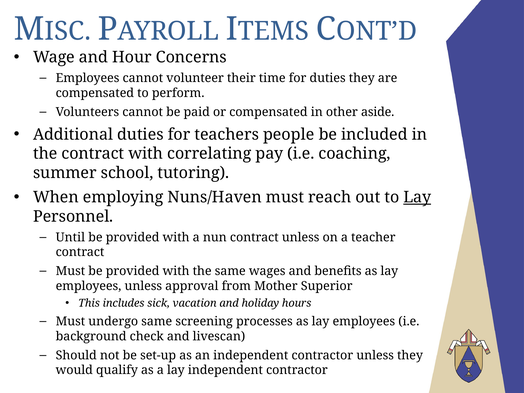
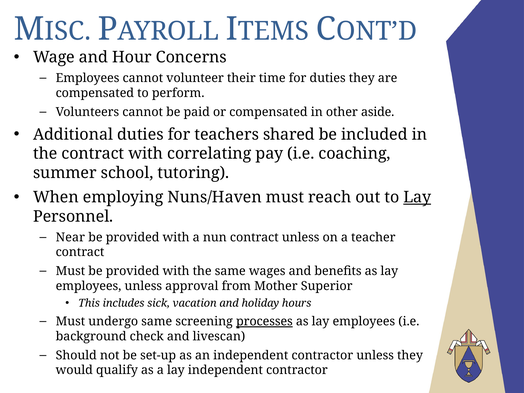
people: people -> shared (289, 134)
Until: Until -> Near (70, 237)
processes underline: none -> present (264, 322)
